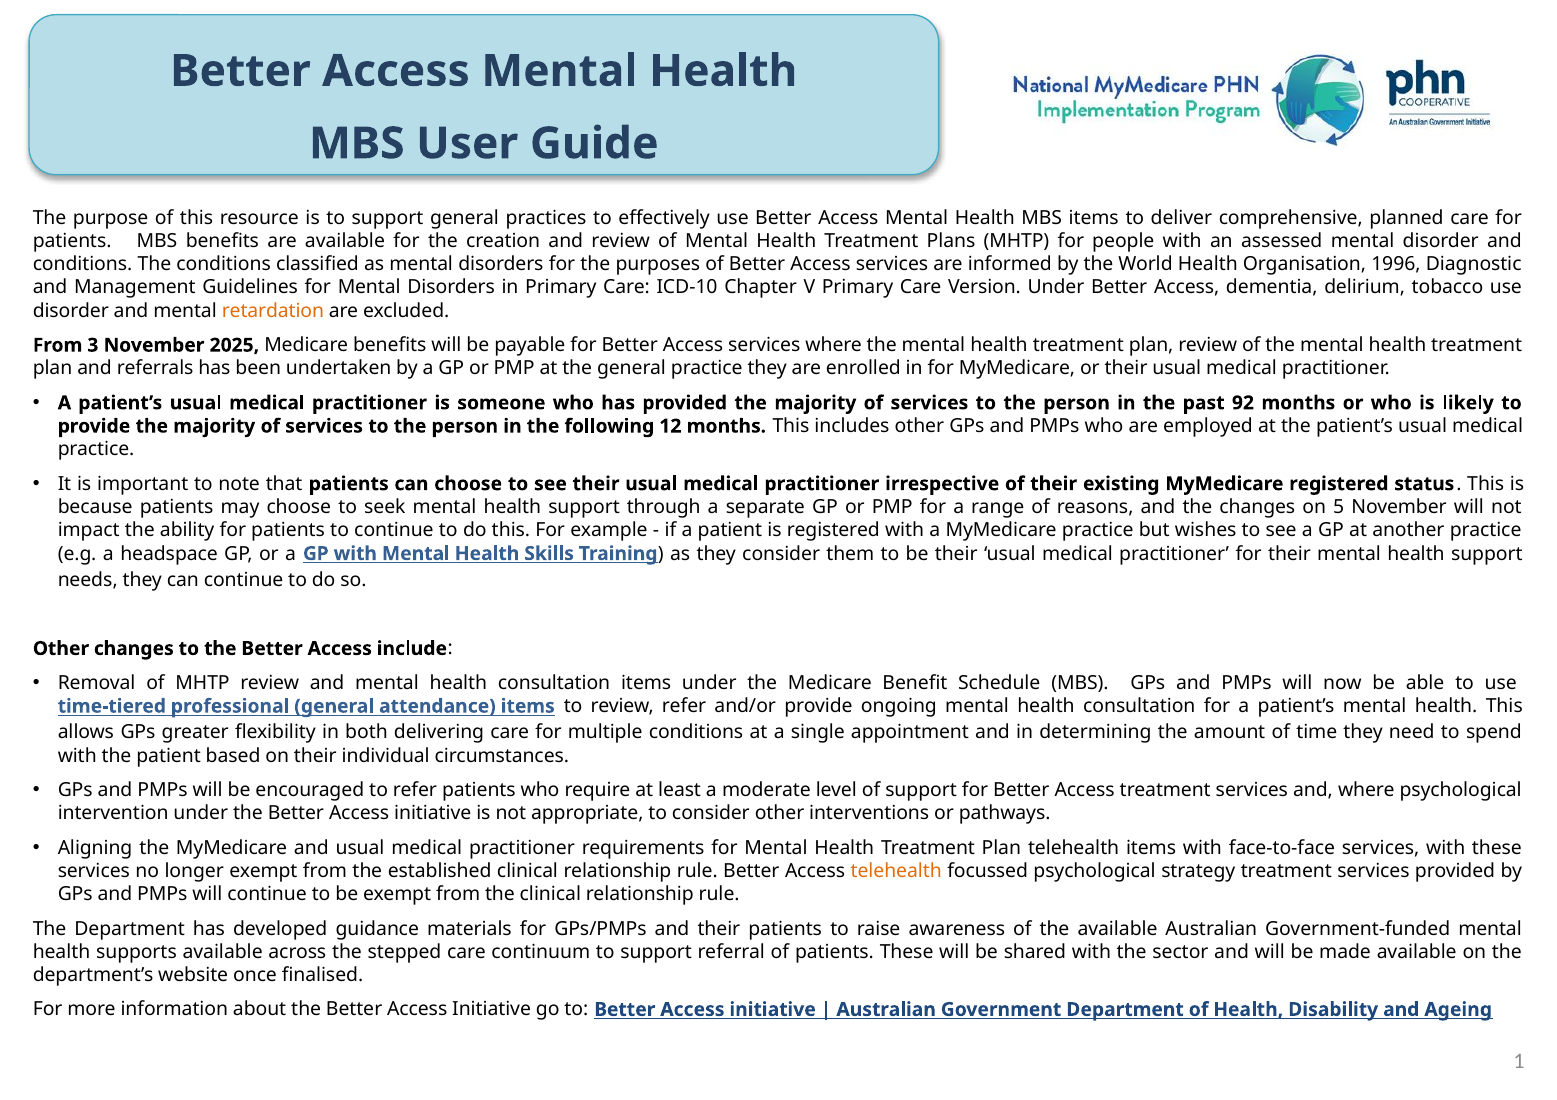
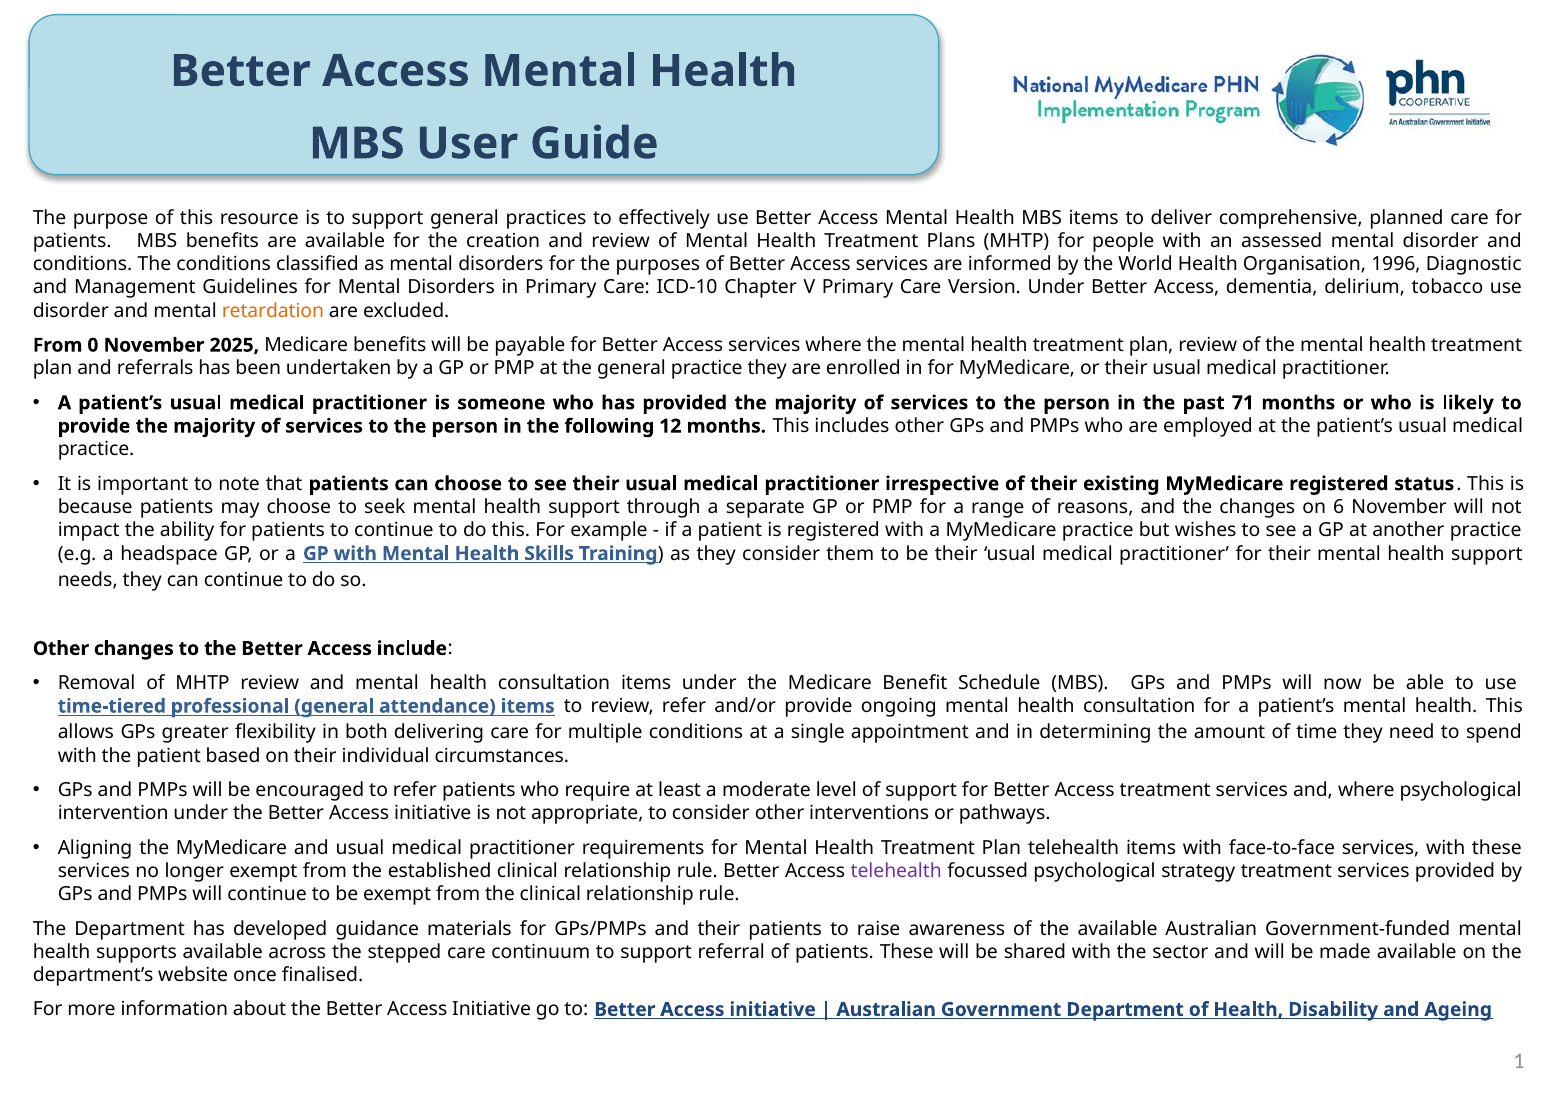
3: 3 -> 0 (93, 345)
92: 92 -> 71 (1243, 403)
5: 5 -> 6 (1339, 507)
telehealth colour: orange -> purple (896, 871)
